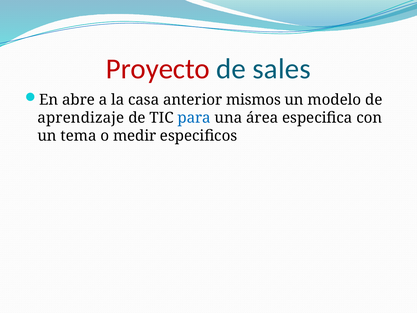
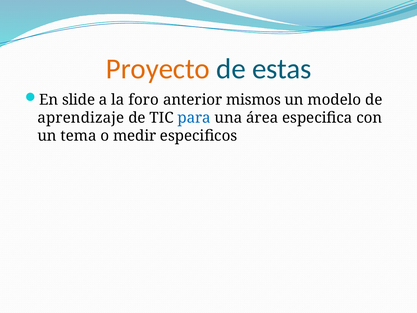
Proyecto colour: red -> orange (158, 69)
sales: sales -> estas (282, 69)
abre: abre -> slide (79, 100)
casa: casa -> foro (144, 100)
